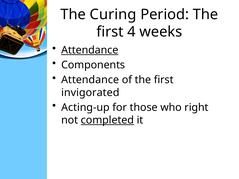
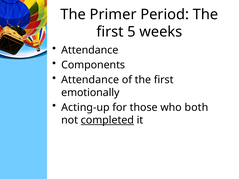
Curing: Curing -> Primer (113, 14)
4: 4 -> 5 (131, 32)
Attendance underline: present -> none (90, 50)
invigorated: invigorated -> emotionally (90, 93)
right: right -> both (196, 108)
